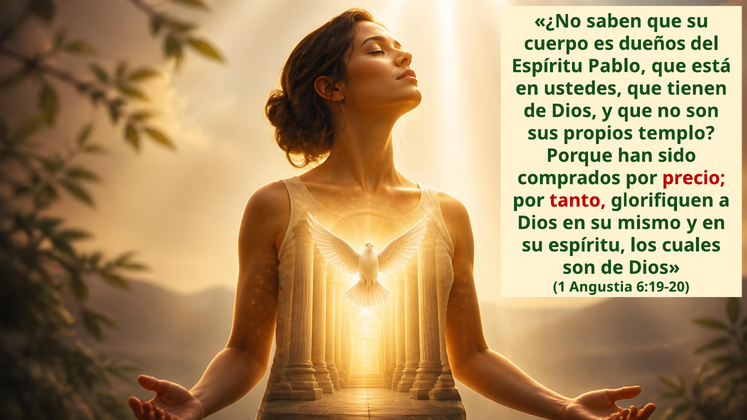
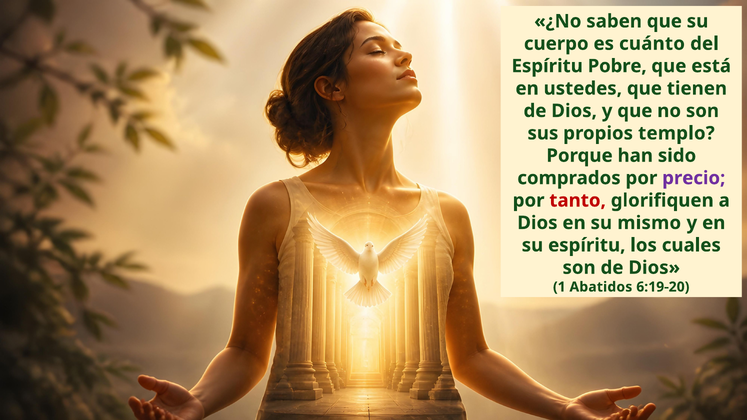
dueños: dueños -> cuánto (652, 44)
Pablo: Pablo -> Pobre (617, 66)
precio colour: red -> purple (694, 178)
Angustia: Angustia -> Abatidos (601, 287)
